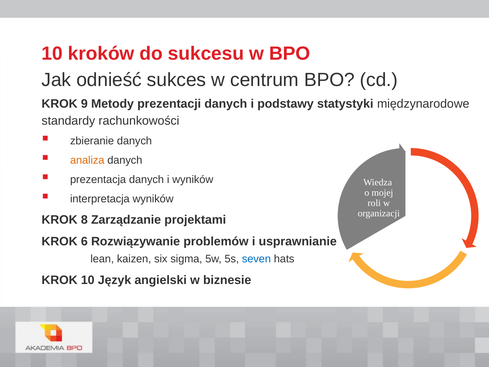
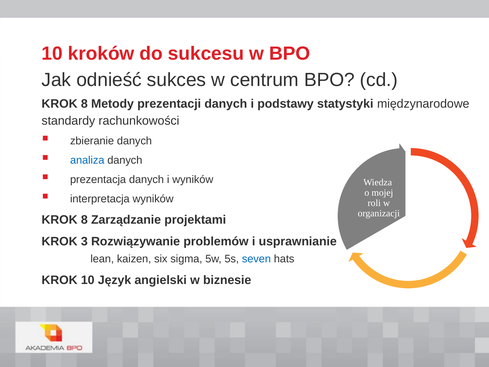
9: 9 -> 8 (84, 104)
analiza colour: orange -> blue (87, 160)
6: 6 -> 3 (84, 241)
